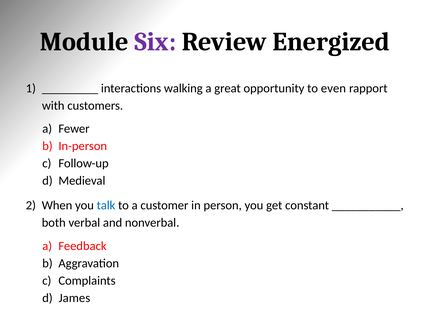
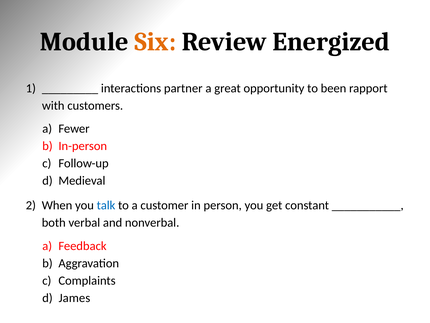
Six colour: purple -> orange (155, 42)
walking: walking -> partner (183, 88)
even: even -> been (334, 88)
